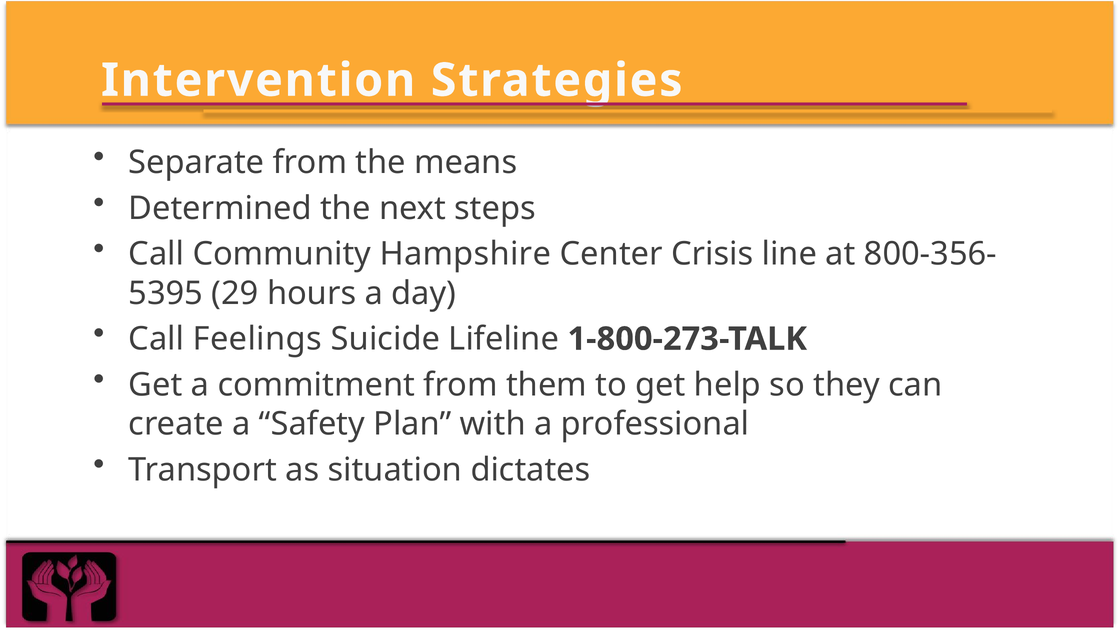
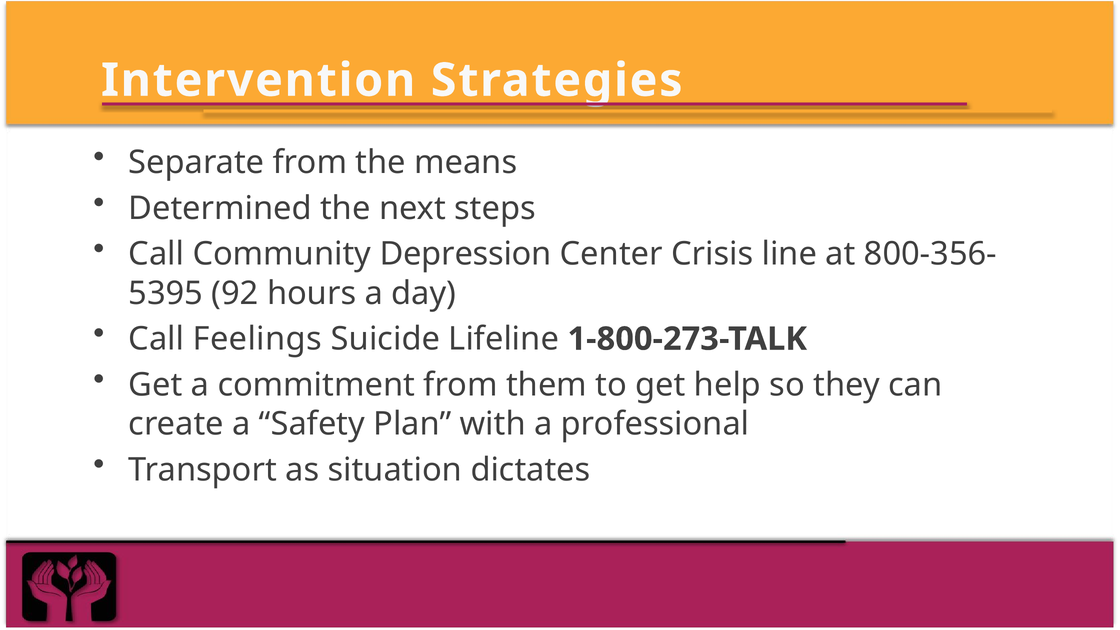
Hampshire: Hampshire -> Depression (466, 254)
29: 29 -> 92 (235, 293)
